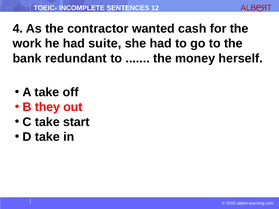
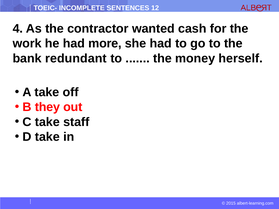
suite: suite -> more (105, 44)
start: start -> staff (76, 122)
